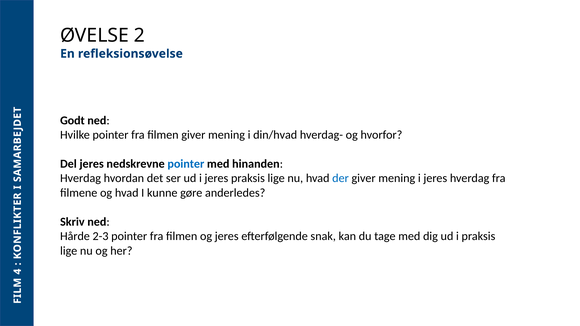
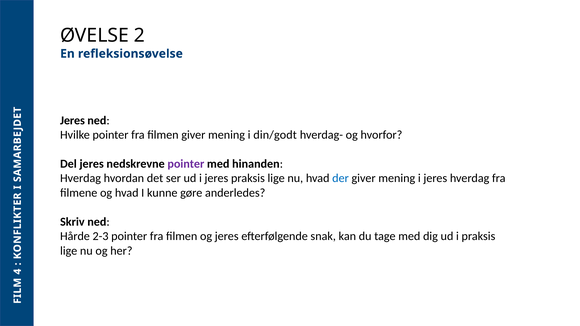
Godt: Godt -> Jeres (72, 120)
din/hvad: din/hvad -> din/godt (275, 135)
pointer colour: blue -> purple (186, 164)
